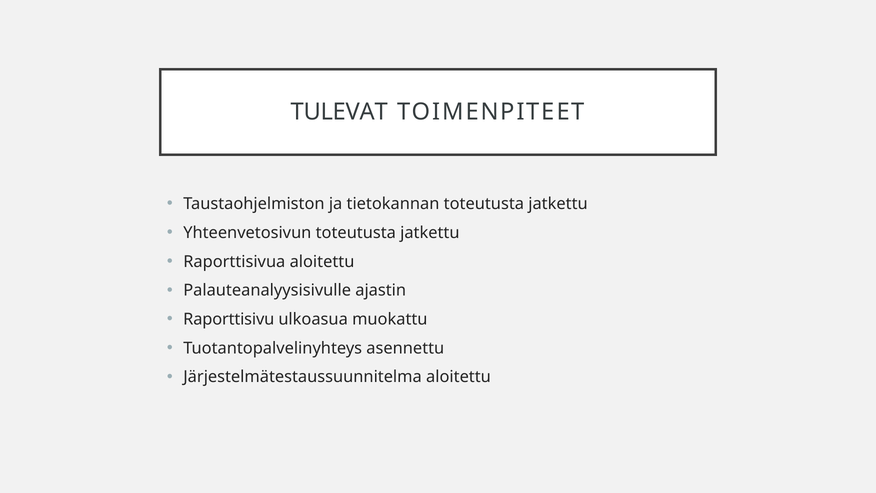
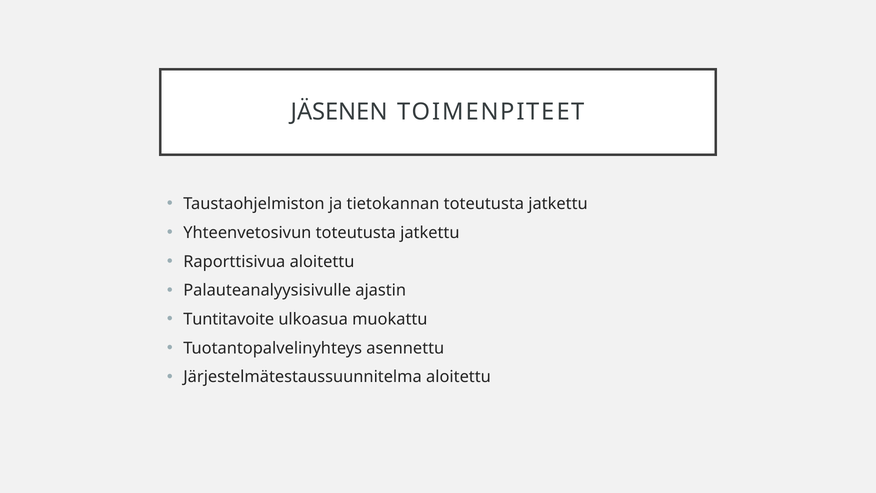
TULEVAT: TULEVAT -> JÄSENEN (339, 112)
Raporttisivu: Raporttisivu -> Tuntitavoite (229, 319)
